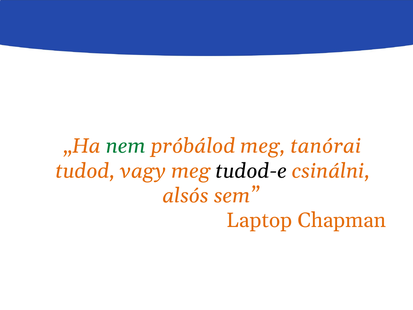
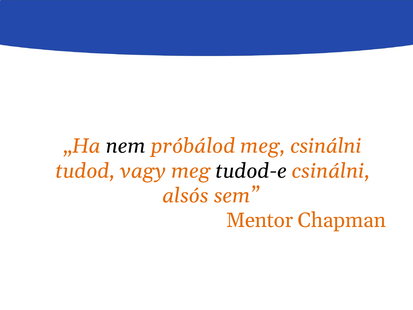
nem colour: green -> black (126, 146)
meg tanórai: tanórai -> csinálni (326, 146)
Laptop: Laptop -> Mentor (260, 220)
